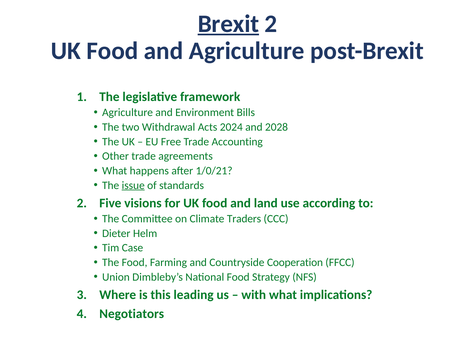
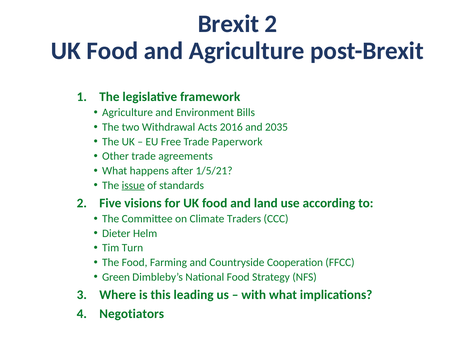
Brexit underline: present -> none (228, 24)
2024: 2024 -> 2016 (231, 127)
2028: 2028 -> 2035 (277, 127)
Accounting: Accounting -> Paperwork (237, 142)
1/0/21: 1/0/21 -> 1/5/21 (214, 171)
Case: Case -> Turn (132, 248)
Union: Union -> Green (116, 277)
